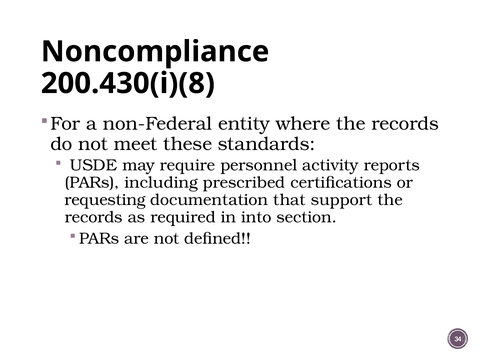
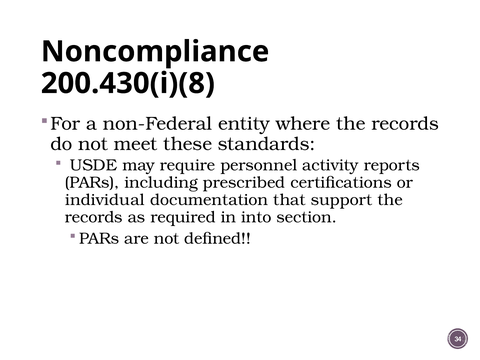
requesting: requesting -> individual (105, 200)
